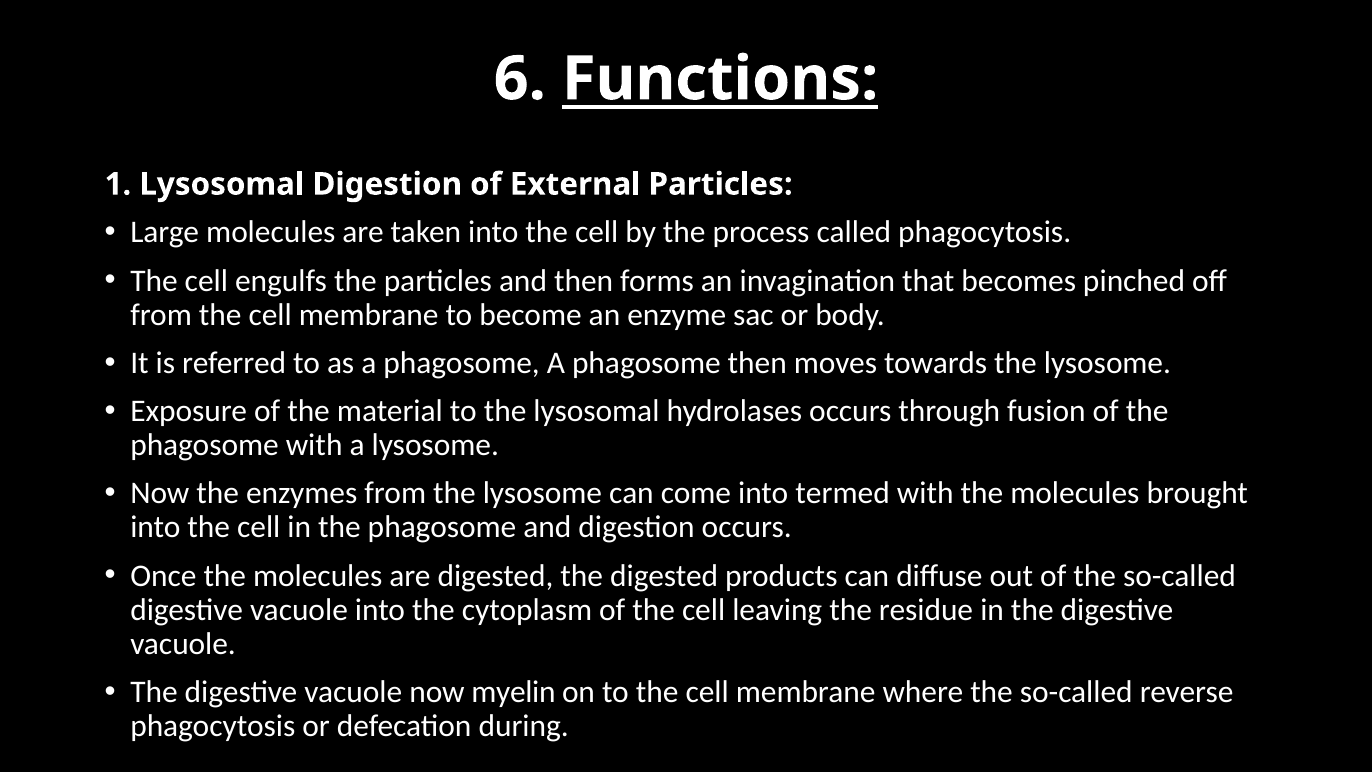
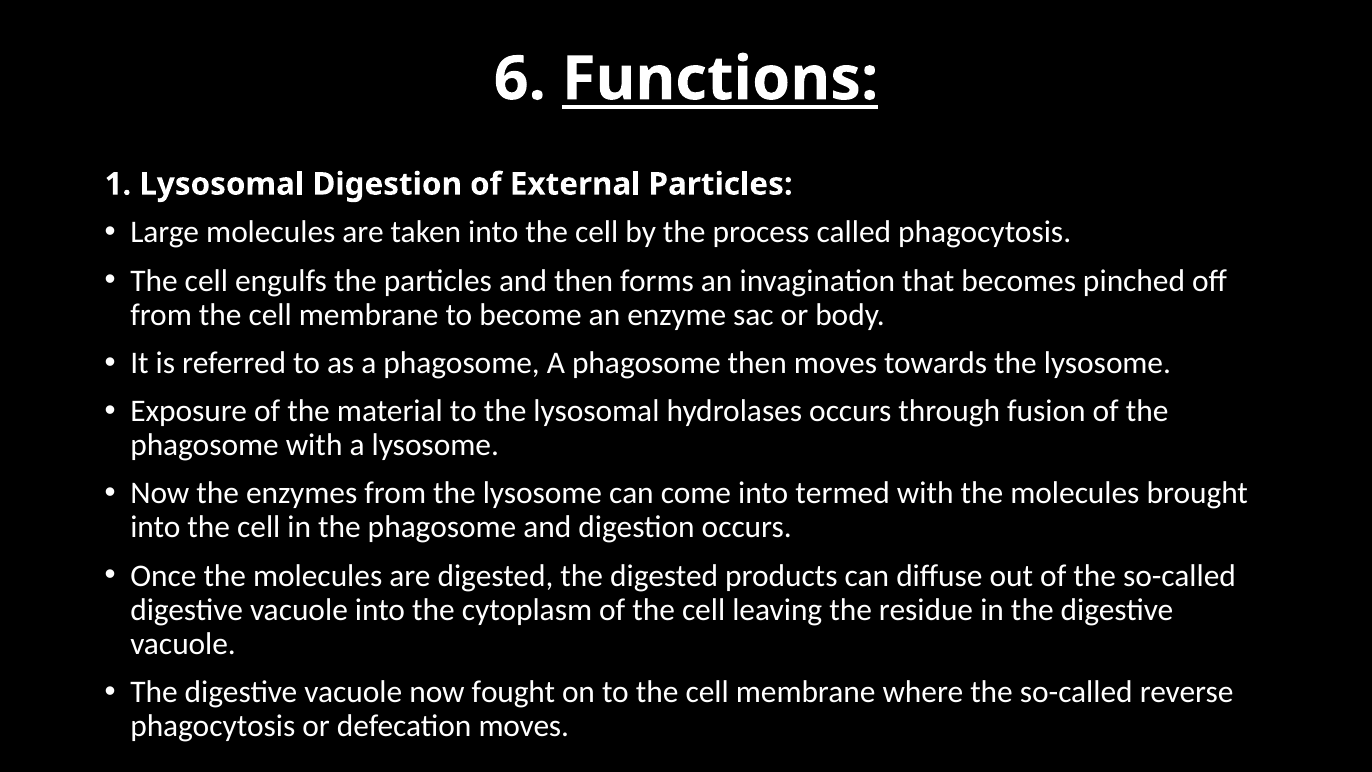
myelin: myelin -> fought (513, 692)
defecation during: during -> moves (524, 726)
